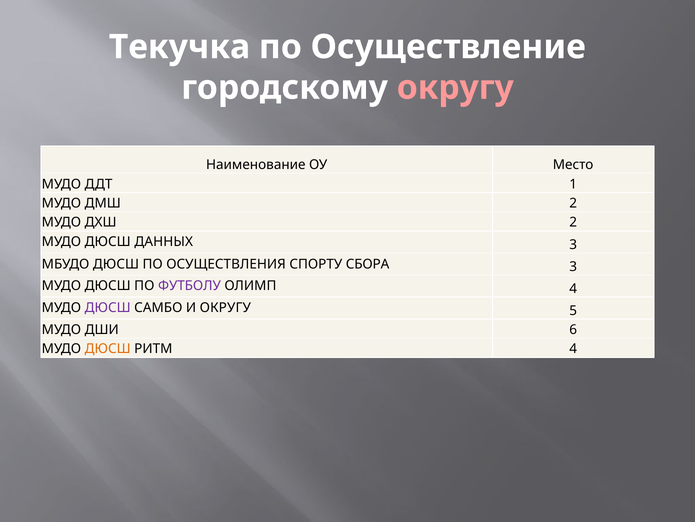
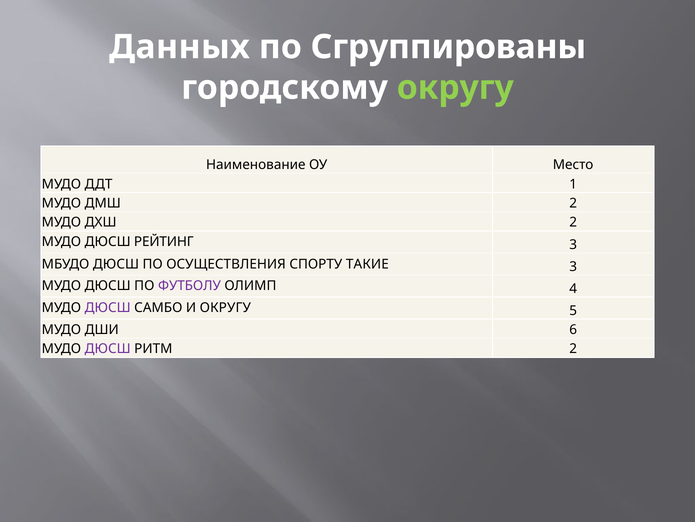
Текучка: Текучка -> Данных (179, 47)
Осуществление: Осуществление -> Сгруппированы (448, 47)
округу colour: pink -> light green (455, 87)
ДАННЫХ: ДАННЫХ -> РЕЙТИНГ (164, 241)
СБОРА: СБОРА -> ТАКИЕ (367, 264)
ДЮСШ colour: orange -> purple (108, 348)
РИТМ 4: 4 -> 2 (573, 349)
